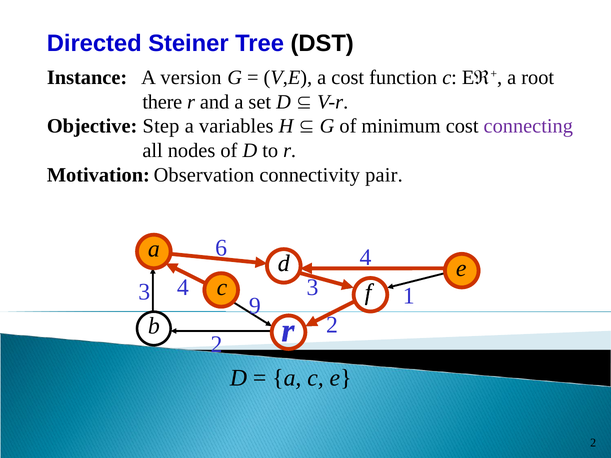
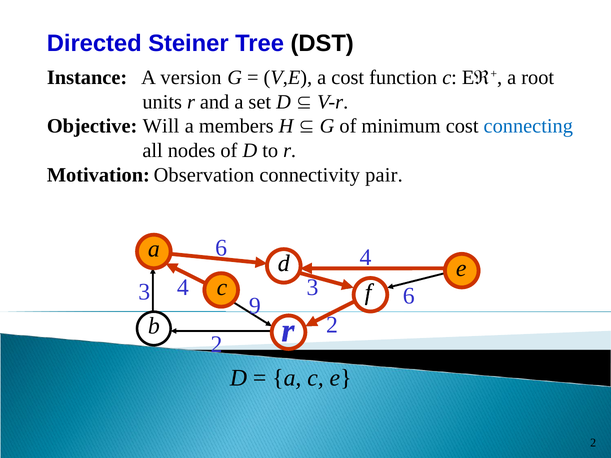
there: there -> units (162, 102)
Step: Step -> Will (161, 126)
variables: variables -> members (236, 126)
connecting colour: purple -> blue (528, 126)
1: 1 -> 6 (409, 296)
